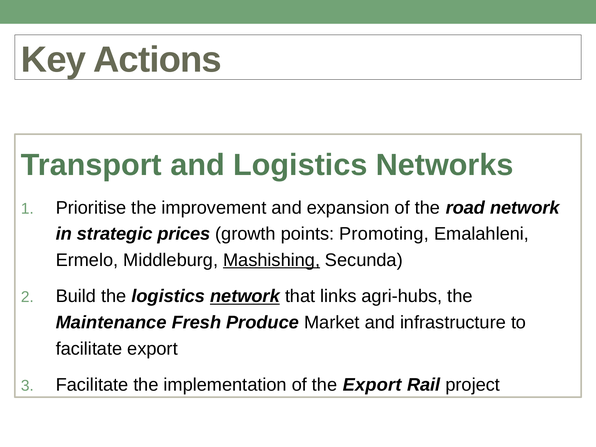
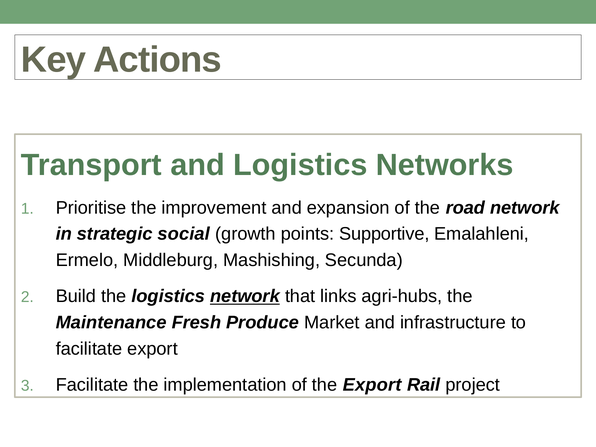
prices: prices -> social (184, 234)
Promoting: Promoting -> Supportive (384, 234)
Mashishing underline: present -> none (272, 260)
